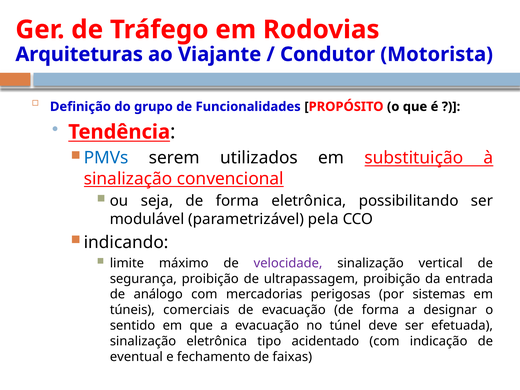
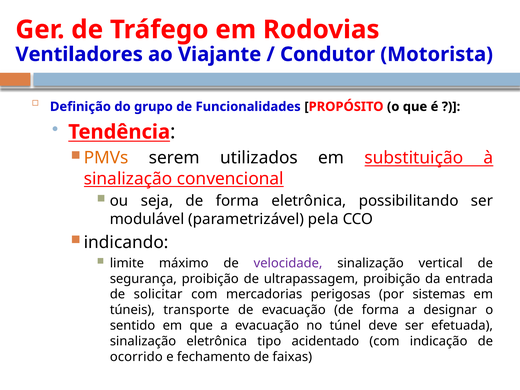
Arquiteturas: Arquiteturas -> Ventiladores (79, 54)
PMVs colour: blue -> orange (106, 158)
análogo: análogo -> solicitar (158, 294)
comerciais: comerciais -> transporte (196, 310)
eventual: eventual -> ocorrido (136, 357)
